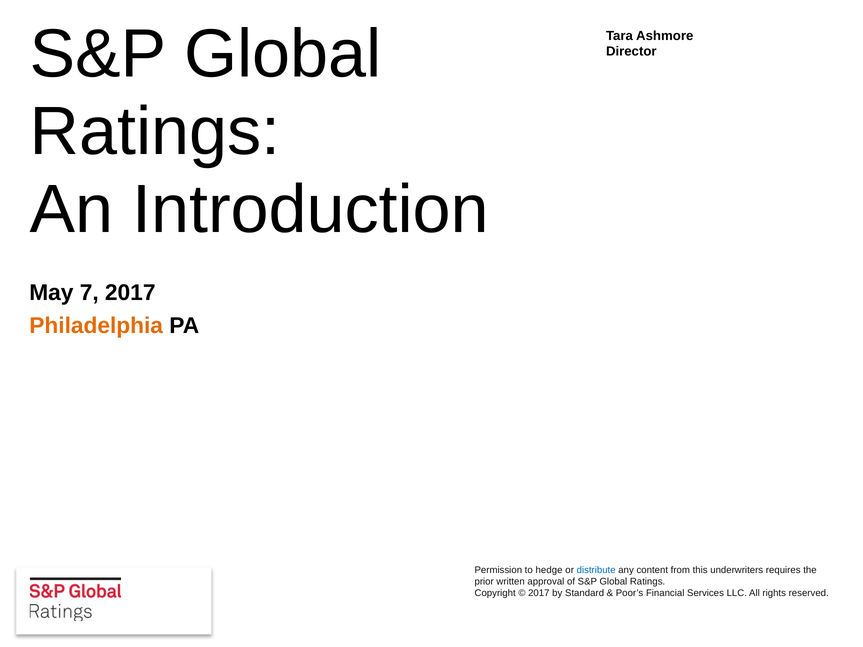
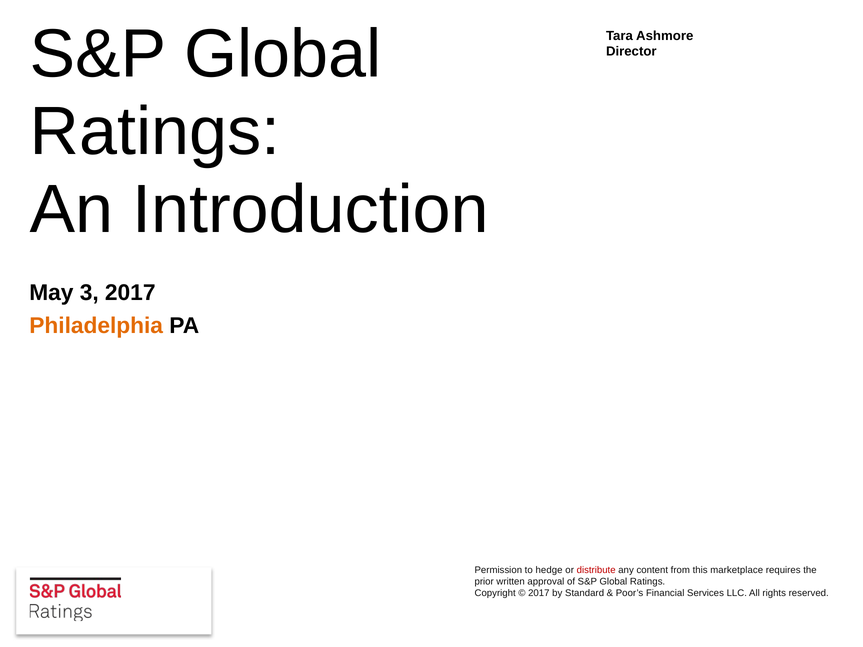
7: 7 -> 3 (89, 293)
distribute colour: blue -> red (596, 570)
underwriters: underwriters -> marketplace (737, 570)
